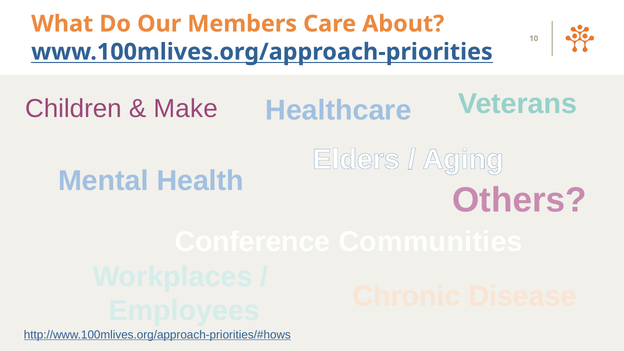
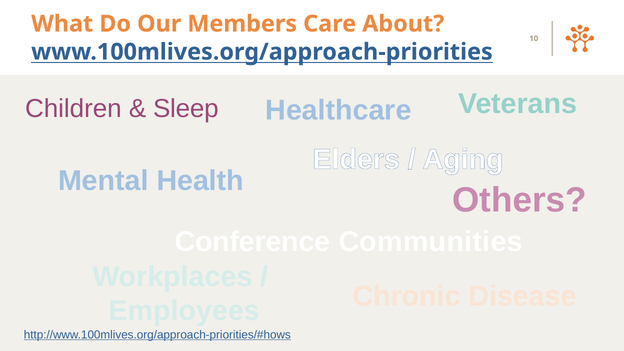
Make: Make -> Sleep (186, 109)
